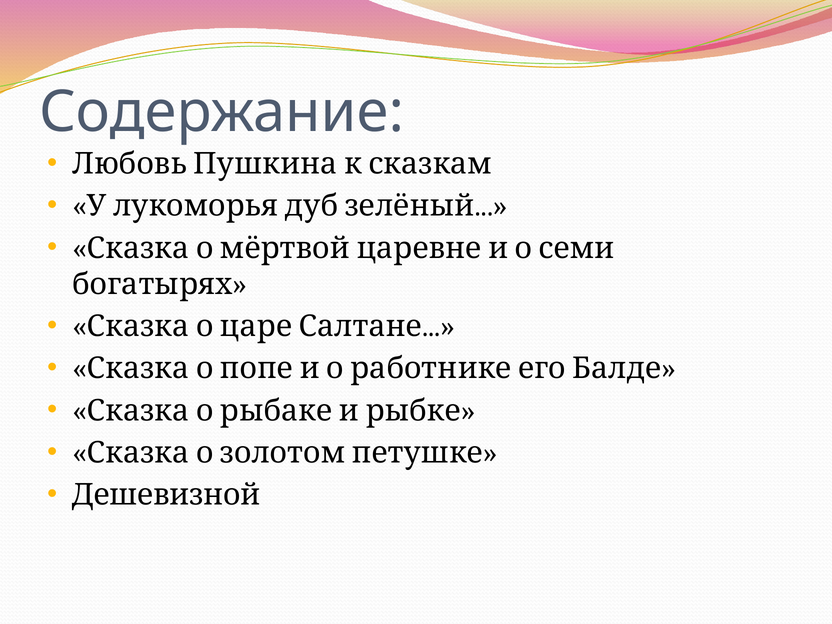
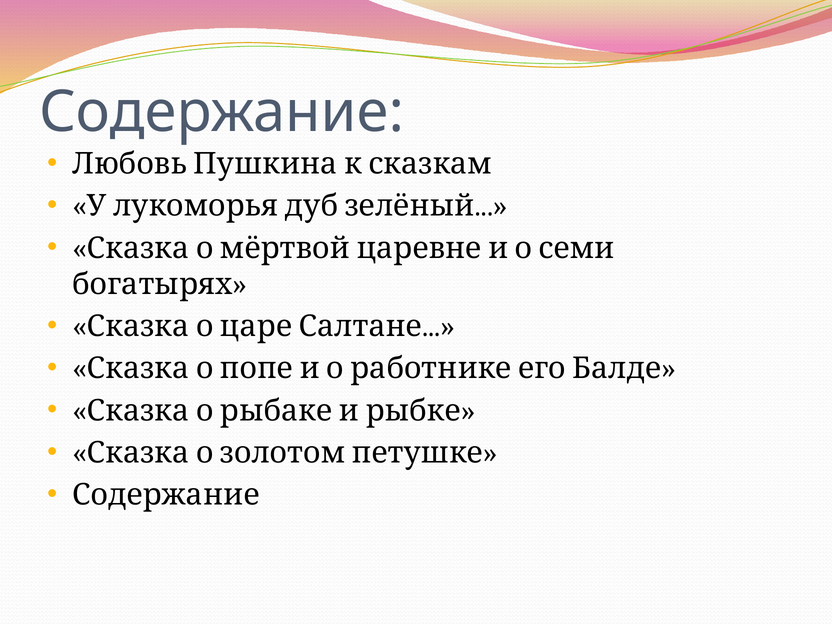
Дешевизной: Дешевизной -> Содержание (166, 495)
